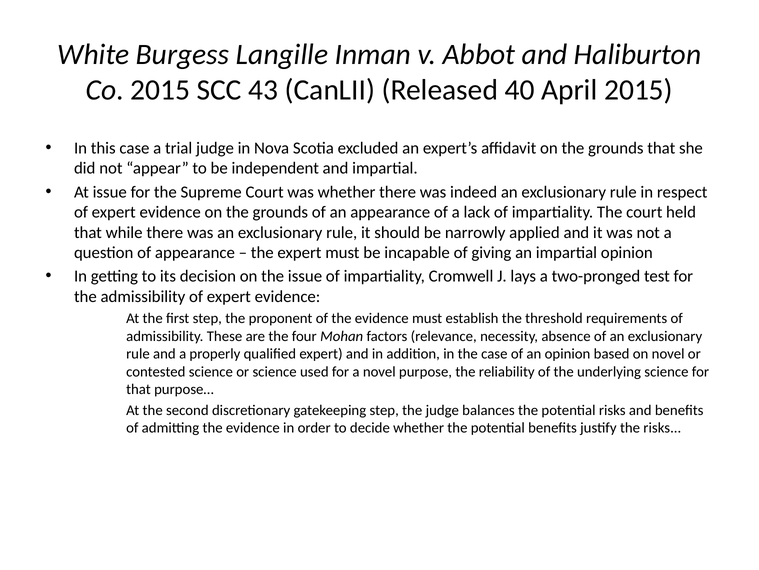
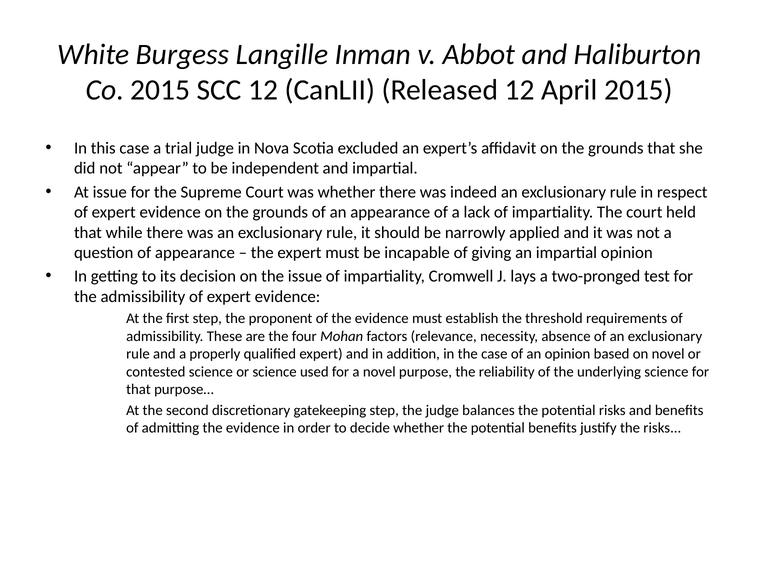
SCC 43: 43 -> 12 (263, 90)
Released 40: 40 -> 12 (520, 90)
